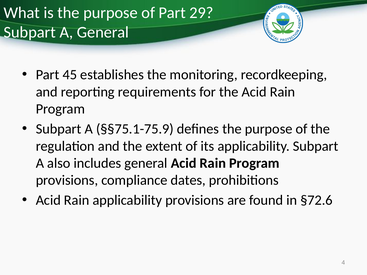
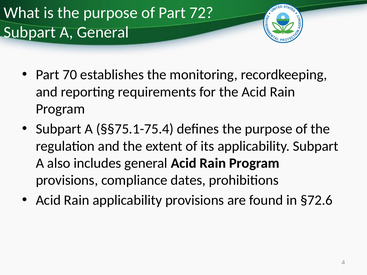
29: 29 -> 72 (201, 13)
45: 45 -> 70 (70, 75)
§§75.1-75.9: §§75.1-75.9 -> §§75.1-75.4 (135, 129)
